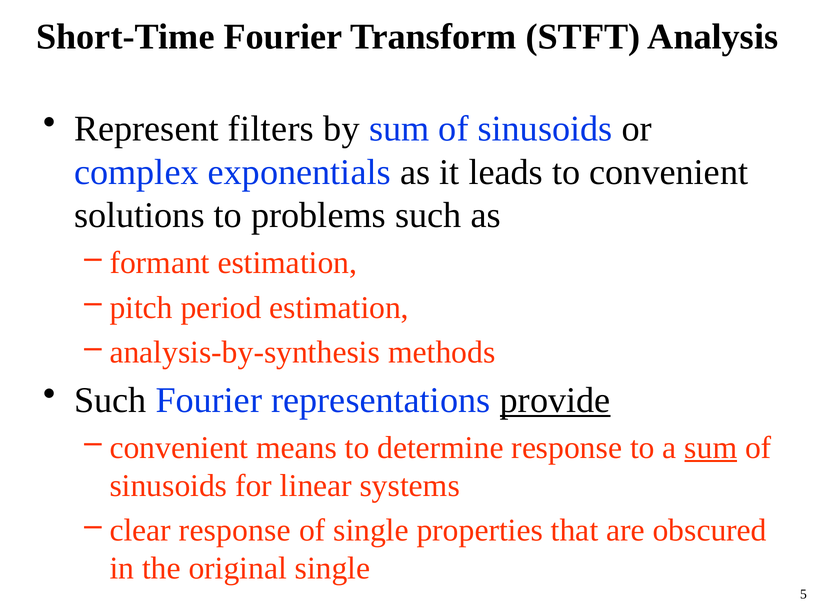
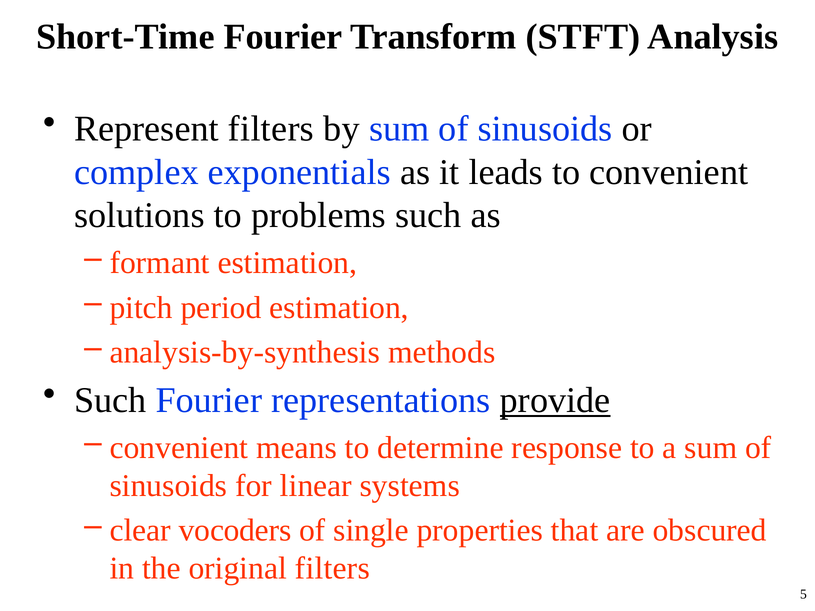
sum underline: present -> none (711, 448)
clear response: response -> vocoders (235, 531)
original single: single -> filters (332, 569)
